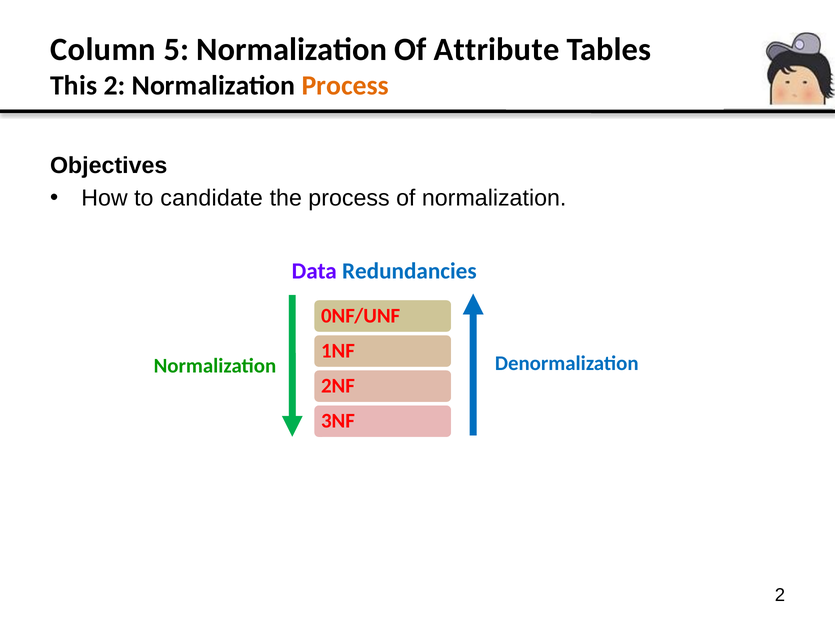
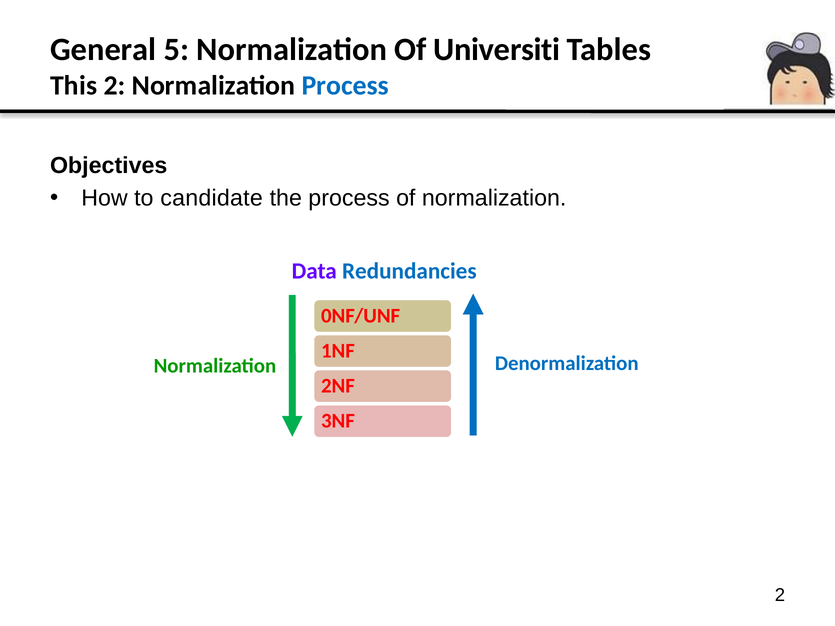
Column: Column -> General (103, 50)
Attribute: Attribute -> Universiti (497, 50)
Process colour: orange -> blue (345, 86)
